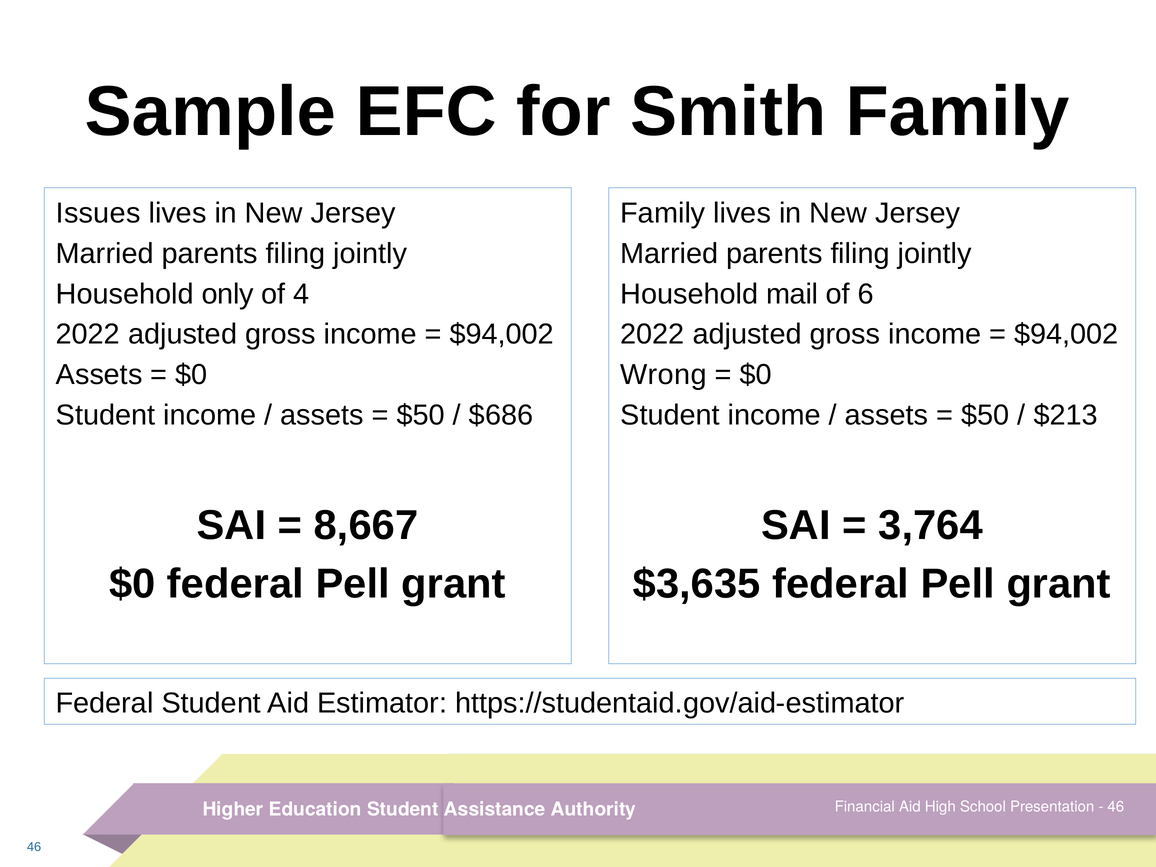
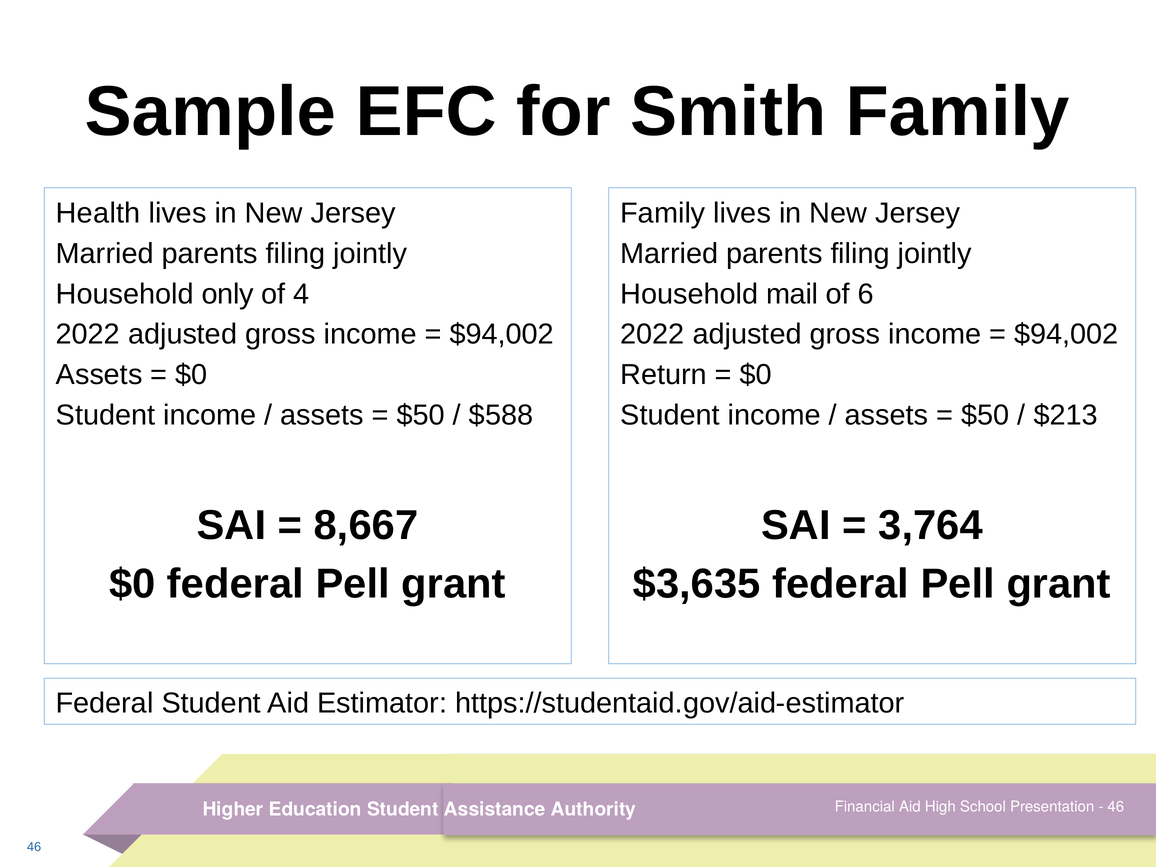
Issues: Issues -> Health (98, 213)
Wrong: Wrong -> Return (664, 375)
$686: $686 -> $588 (501, 415)
